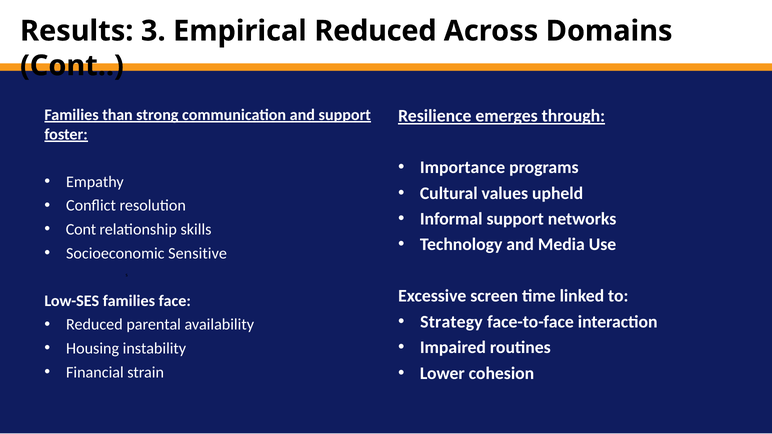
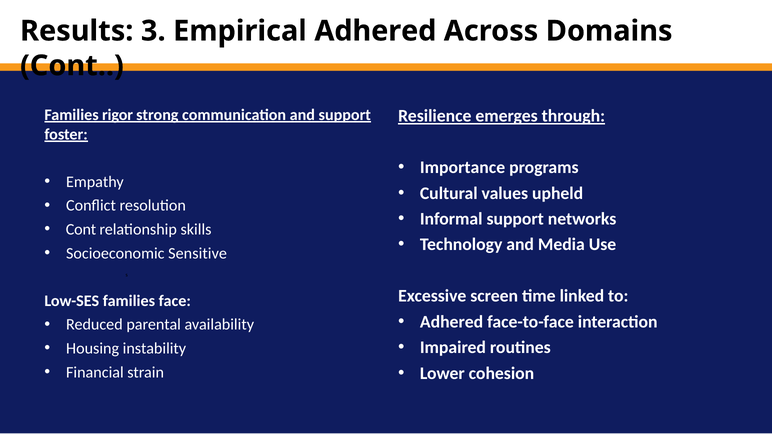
Empirical Reduced: Reduced -> Adhered (375, 31)
than: than -> rigor (118, 115)
Strategy: Strategy -> Adhered (452, 322)
